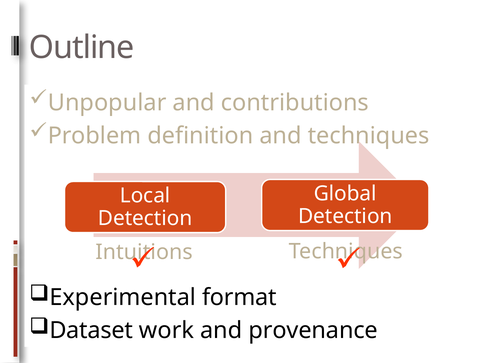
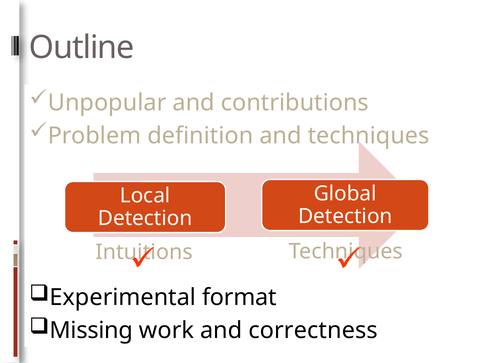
Dataset: Dataset -> Missing (91, 330)
provenance: provenance -> correctness (313, 330)
